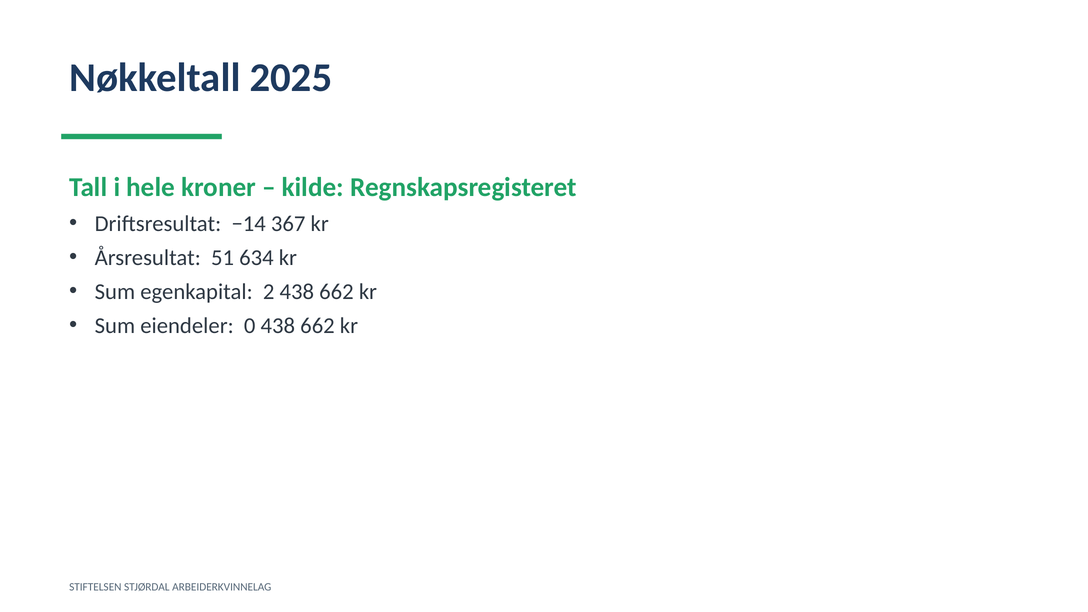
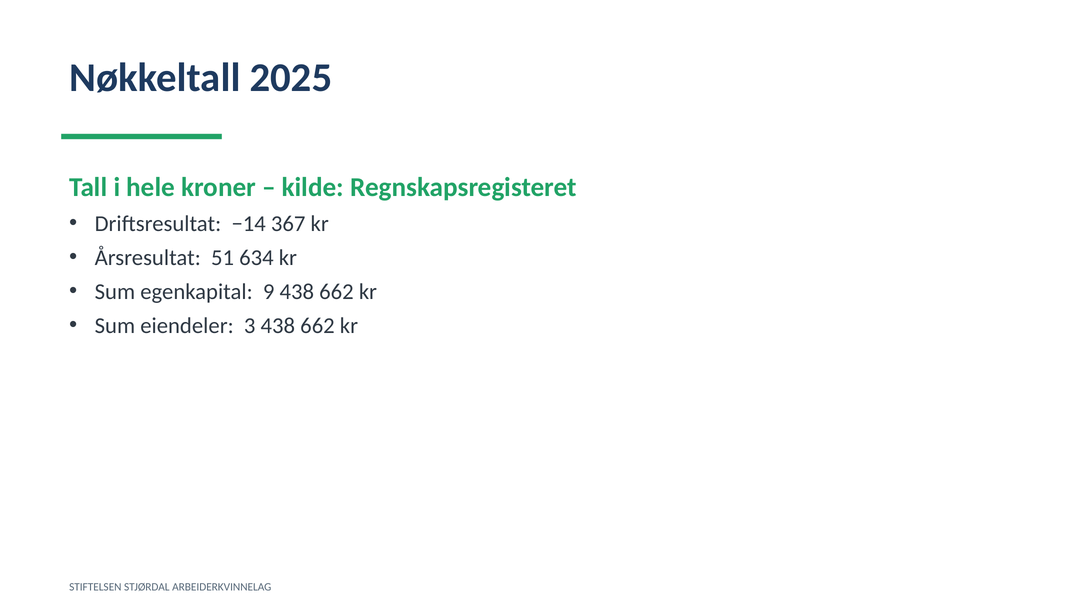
2: 2 -> 9 (269, 292)
0: 0 -> 3 (250, 326)
